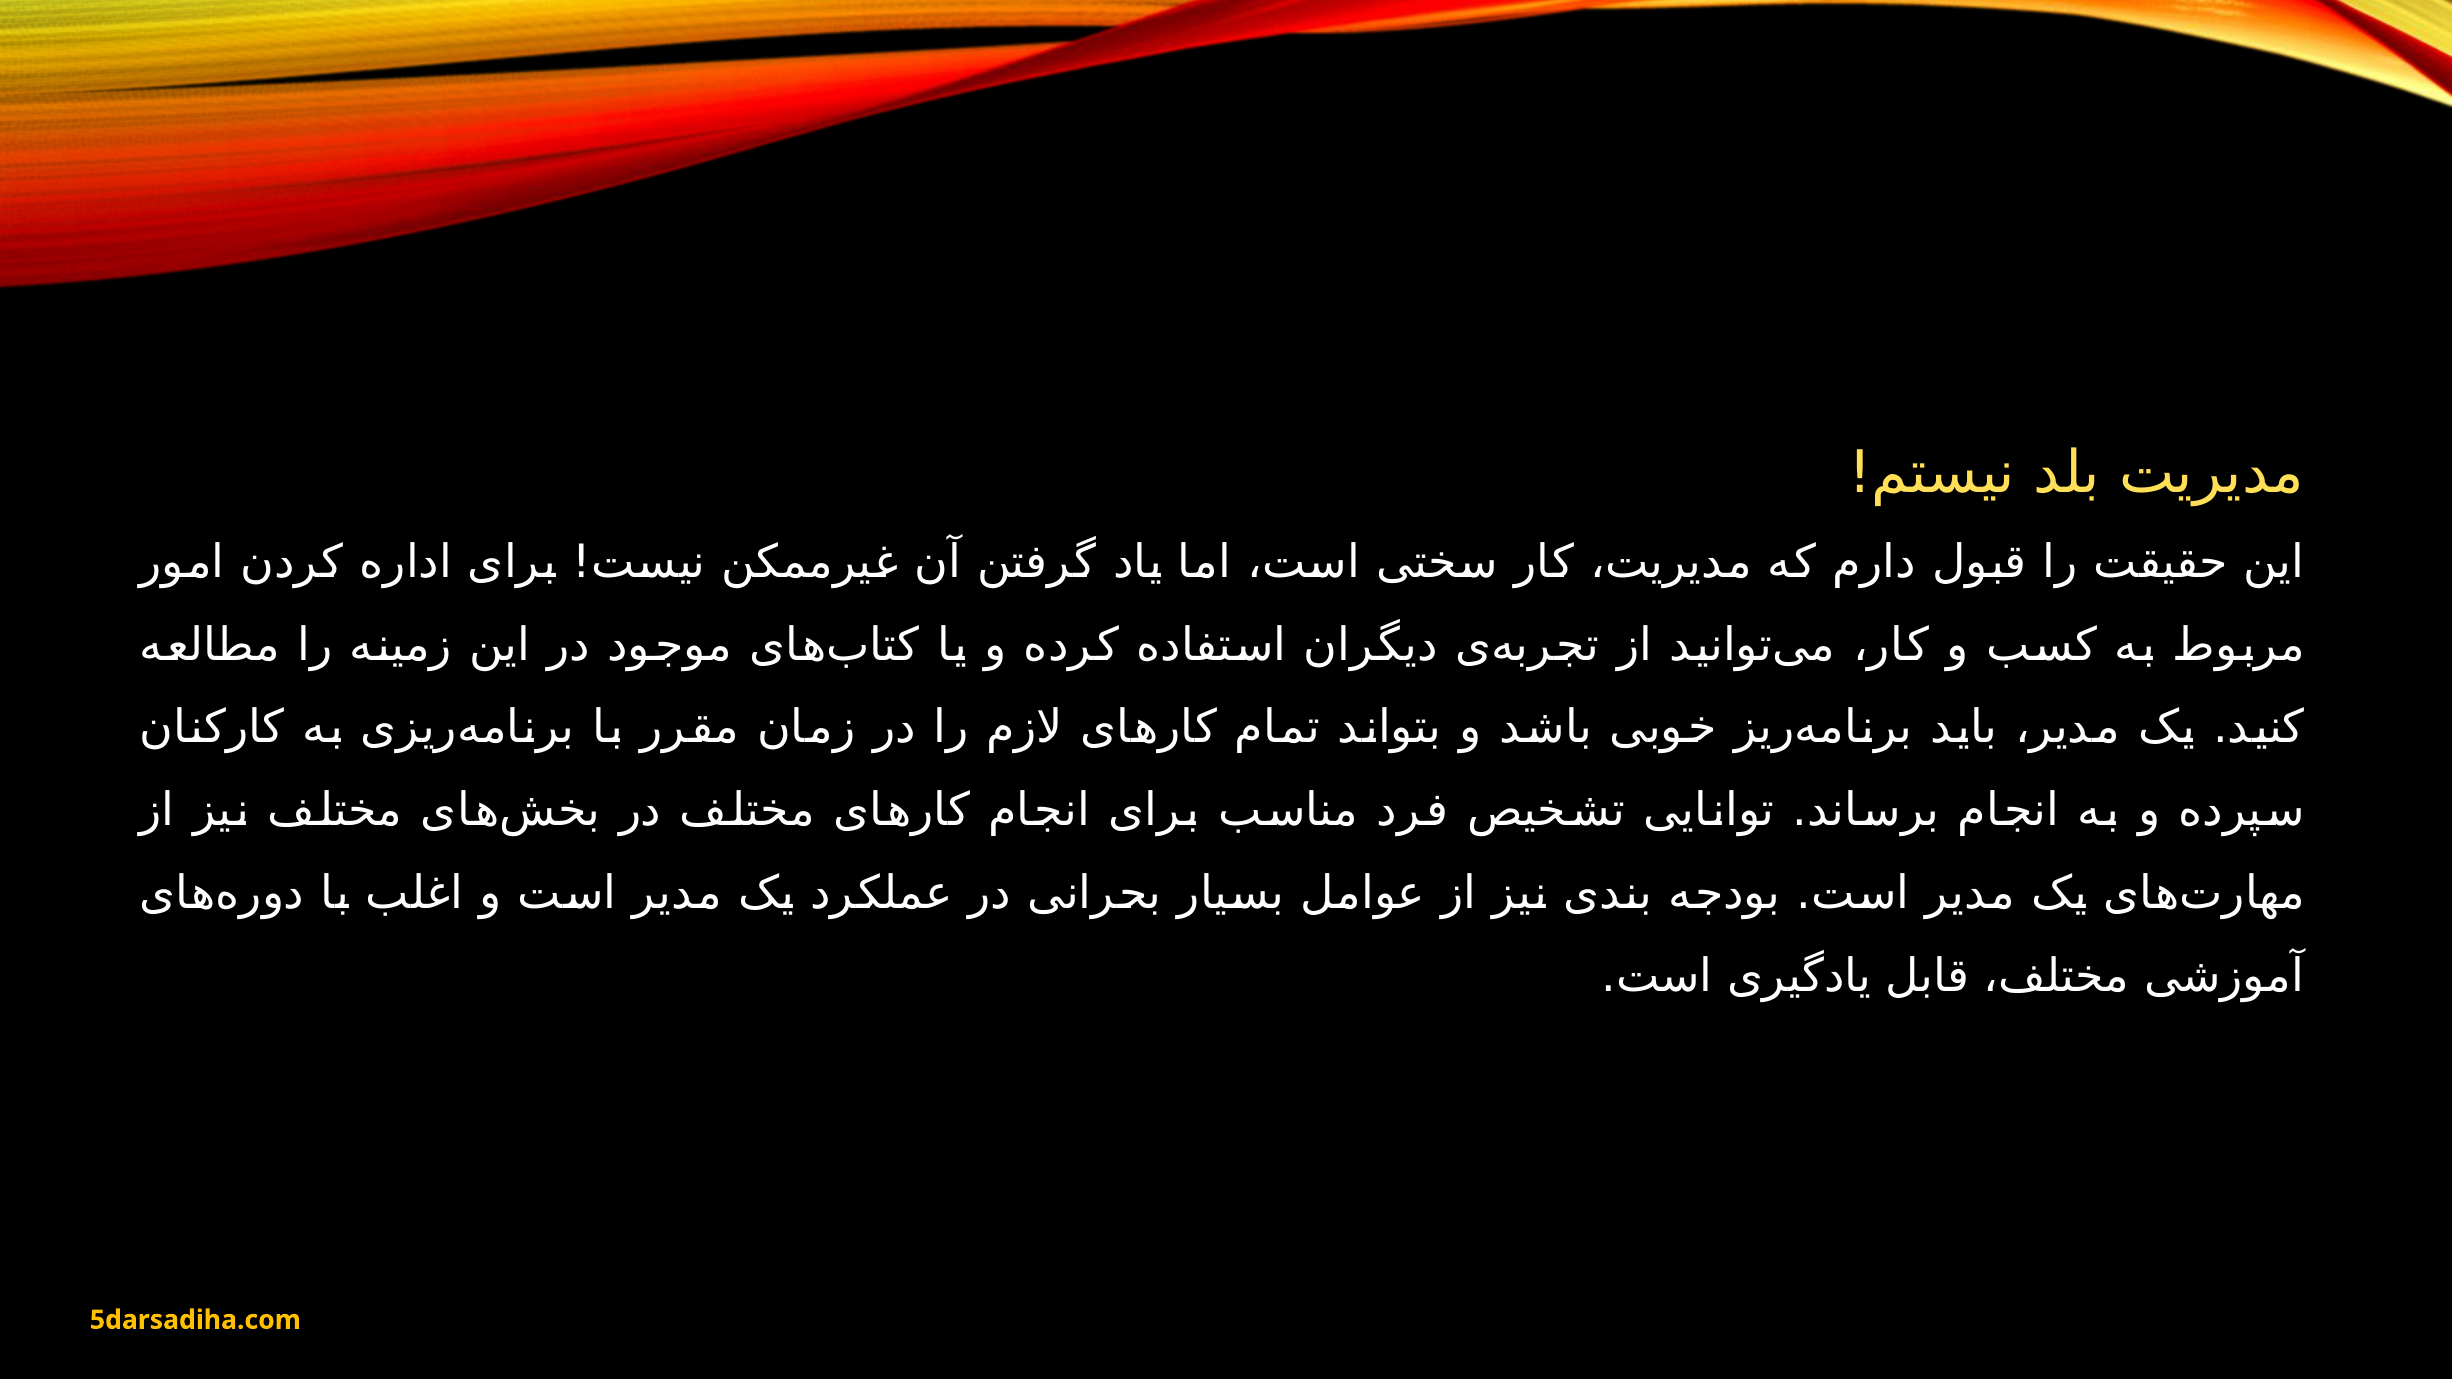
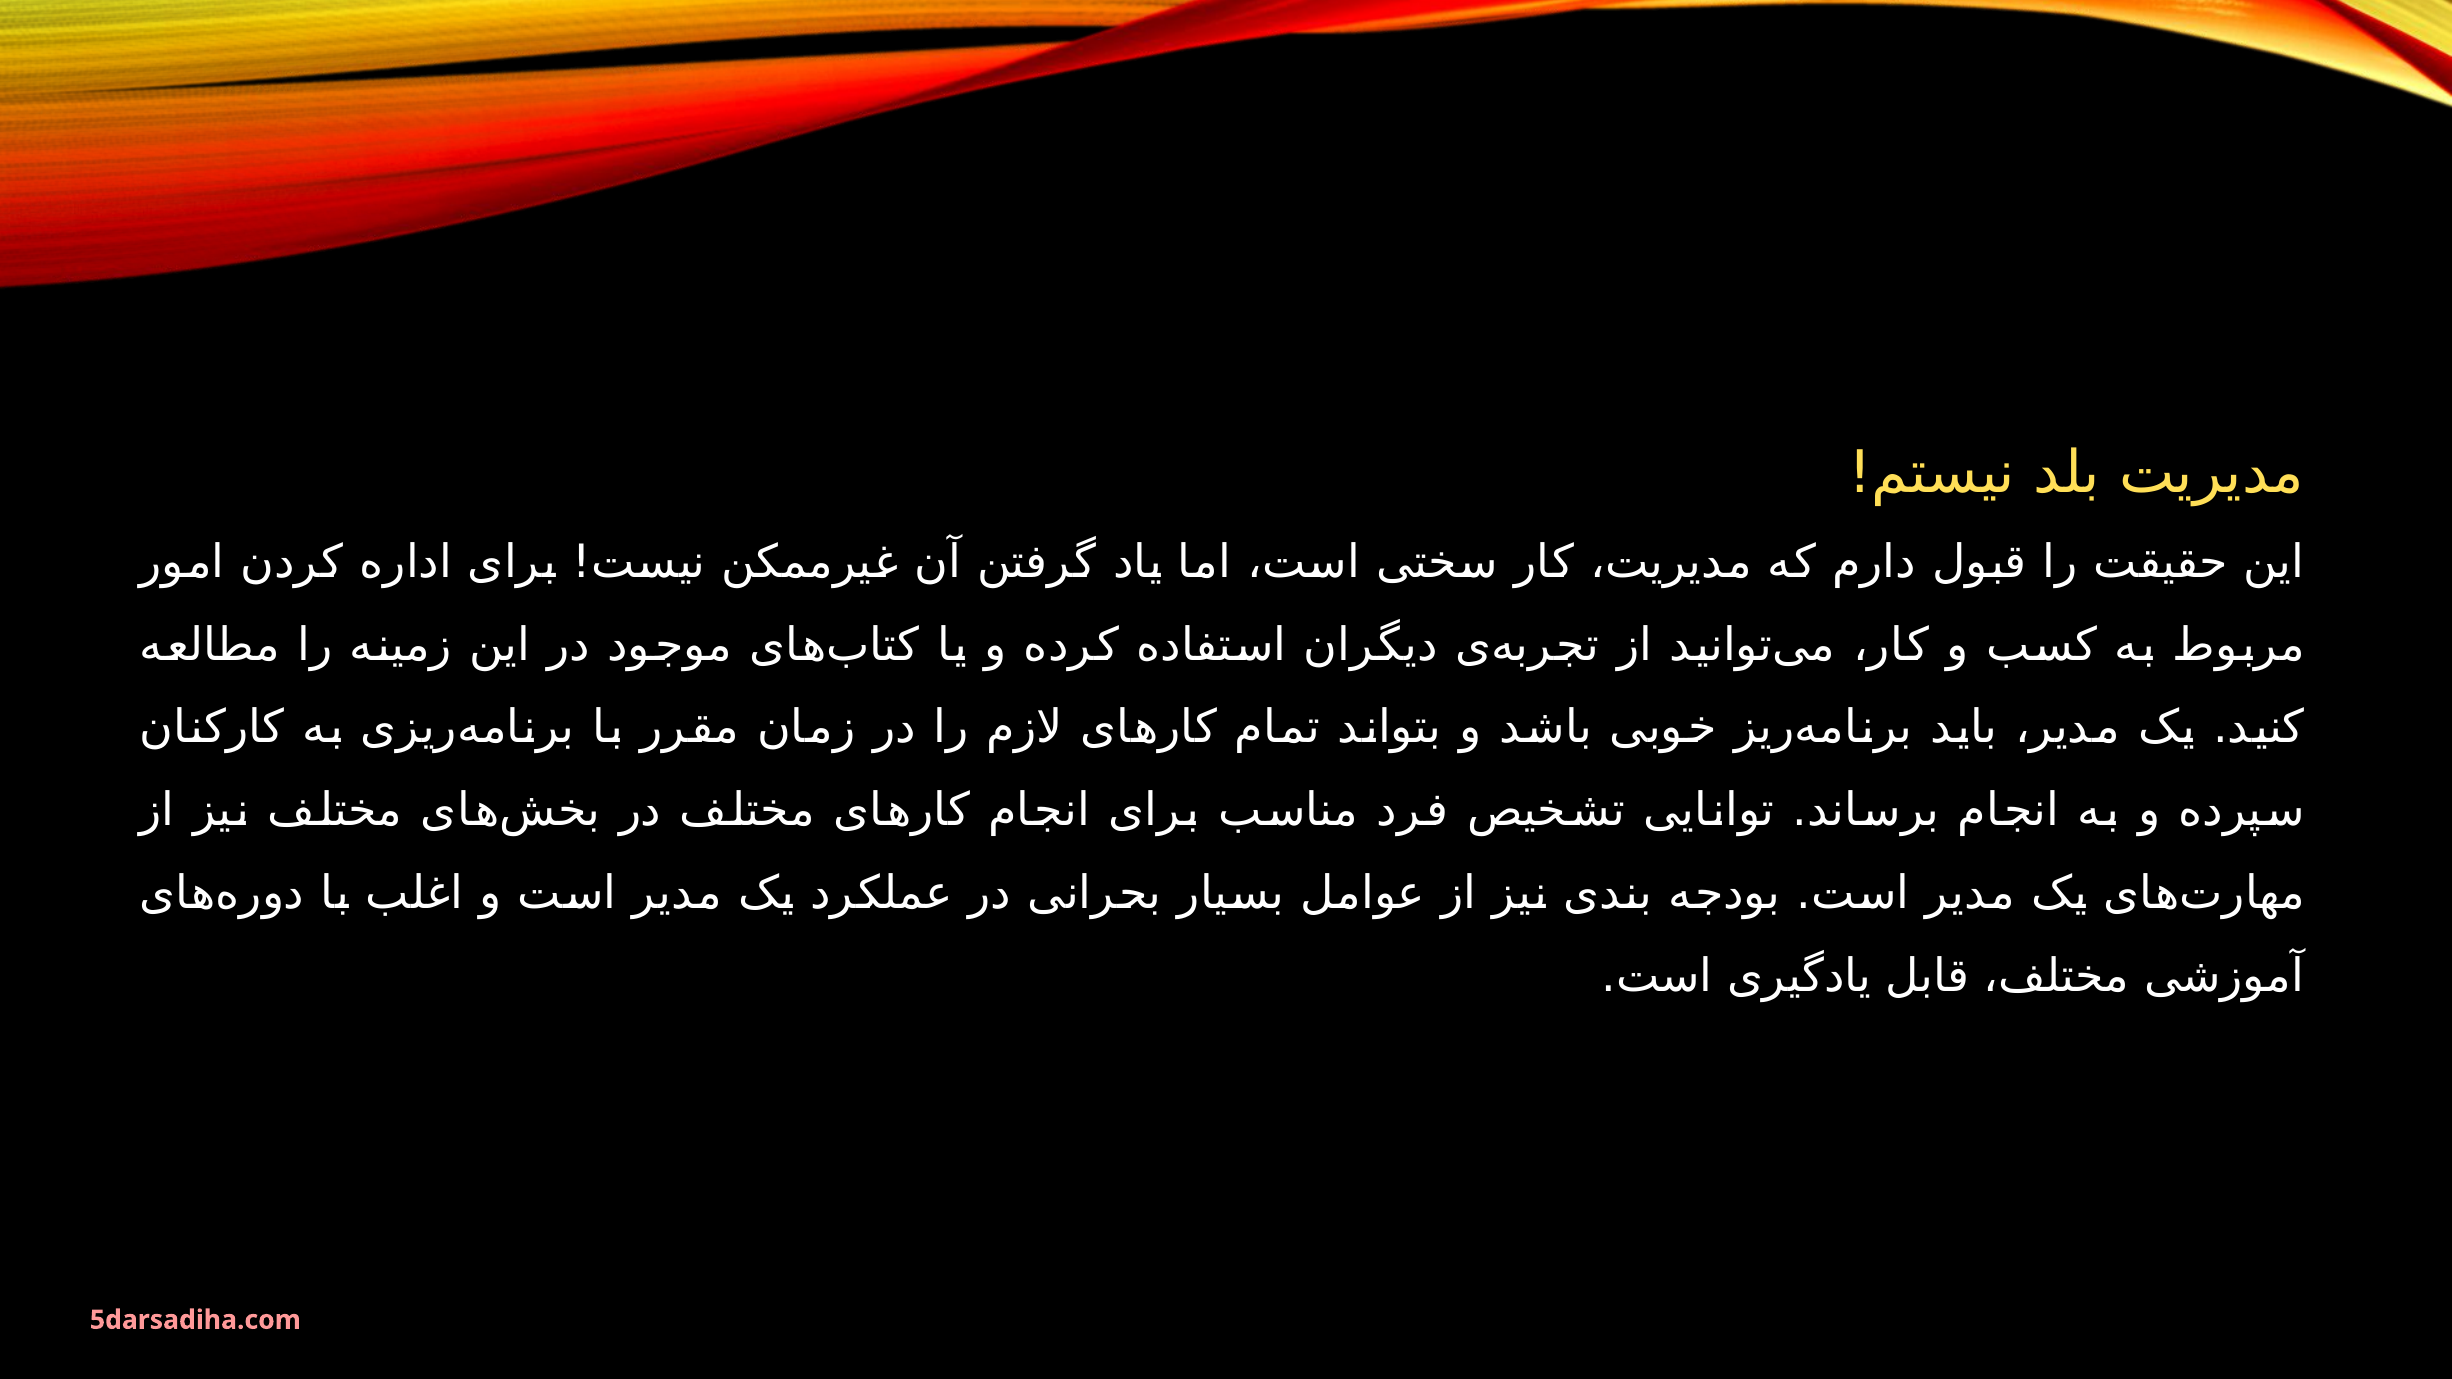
5darsadiha.com colour: yellow -> pink (195, 1320)
